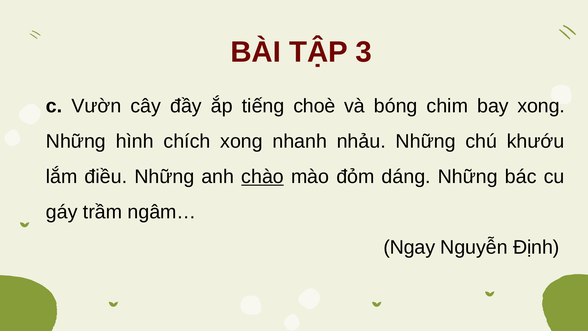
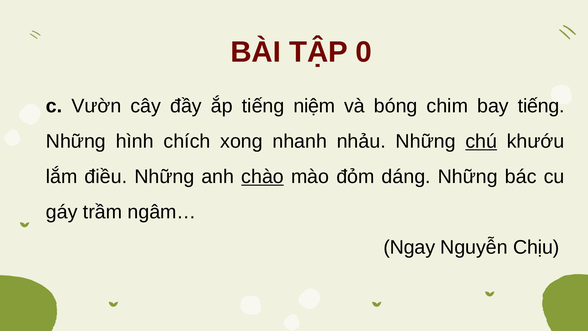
3: 3 -> 0 (364, 52)
choè: choè -> niệm (314, 106)
bay xong: xong -> tiếng (541, 106)
chú underline: none -> present (481, 141)
Định: Định -> Chịu (536, 247)
